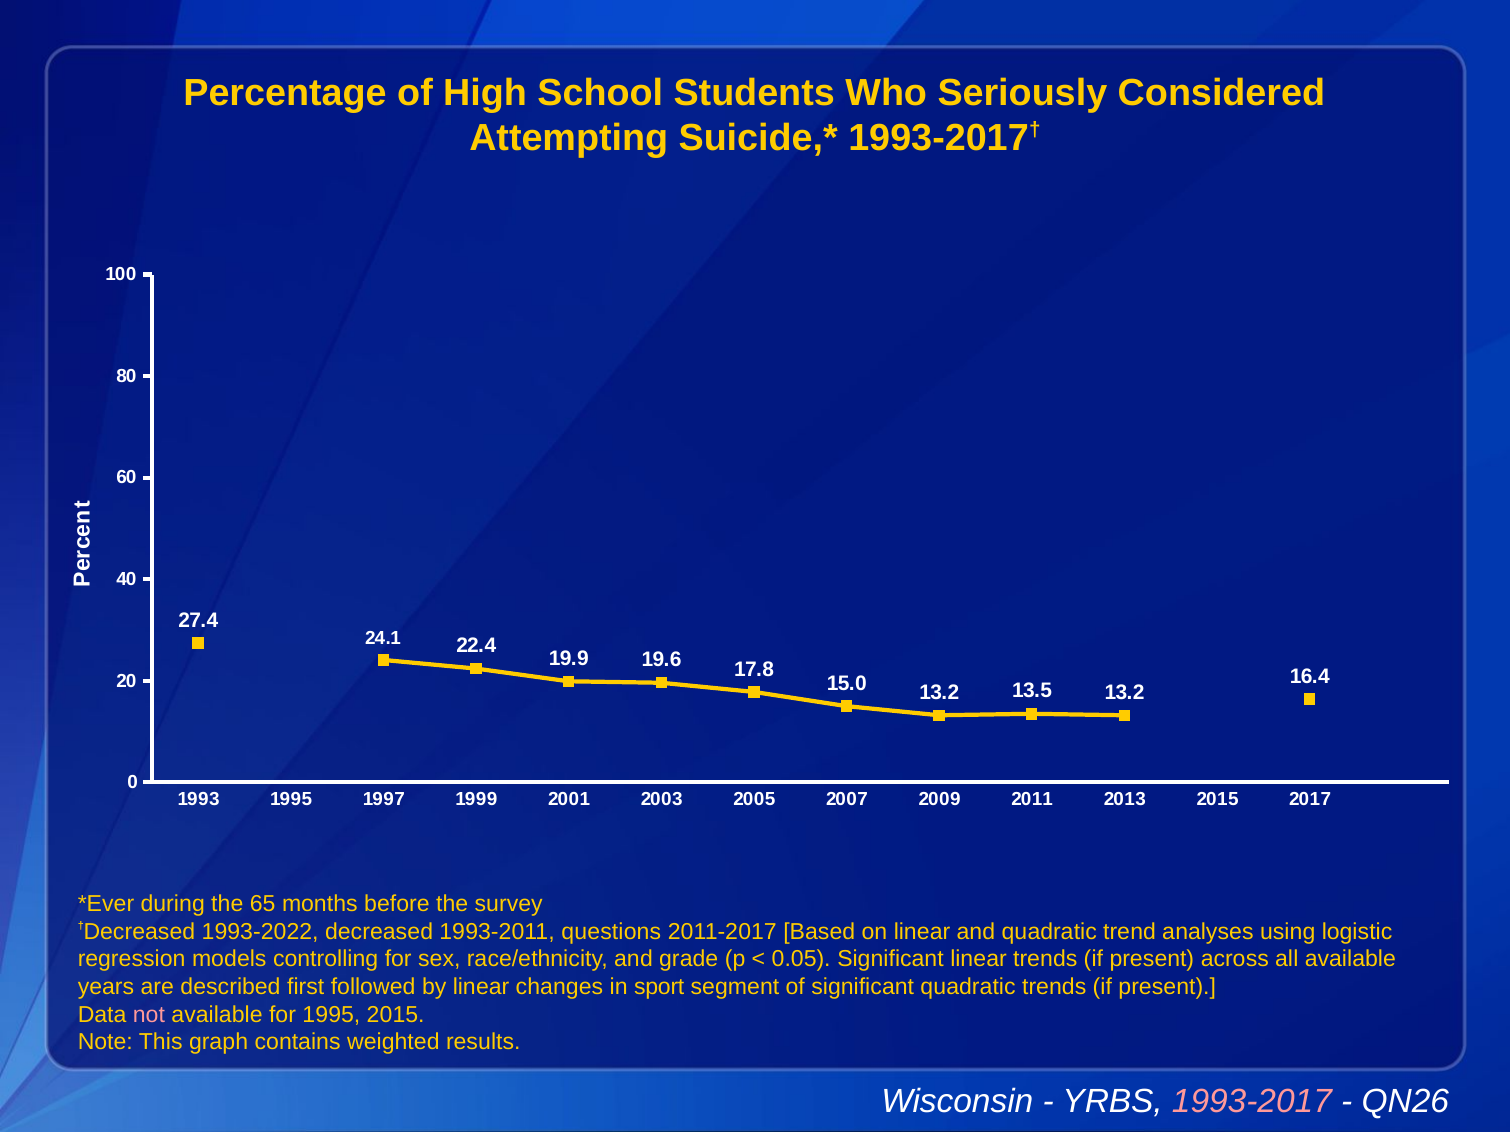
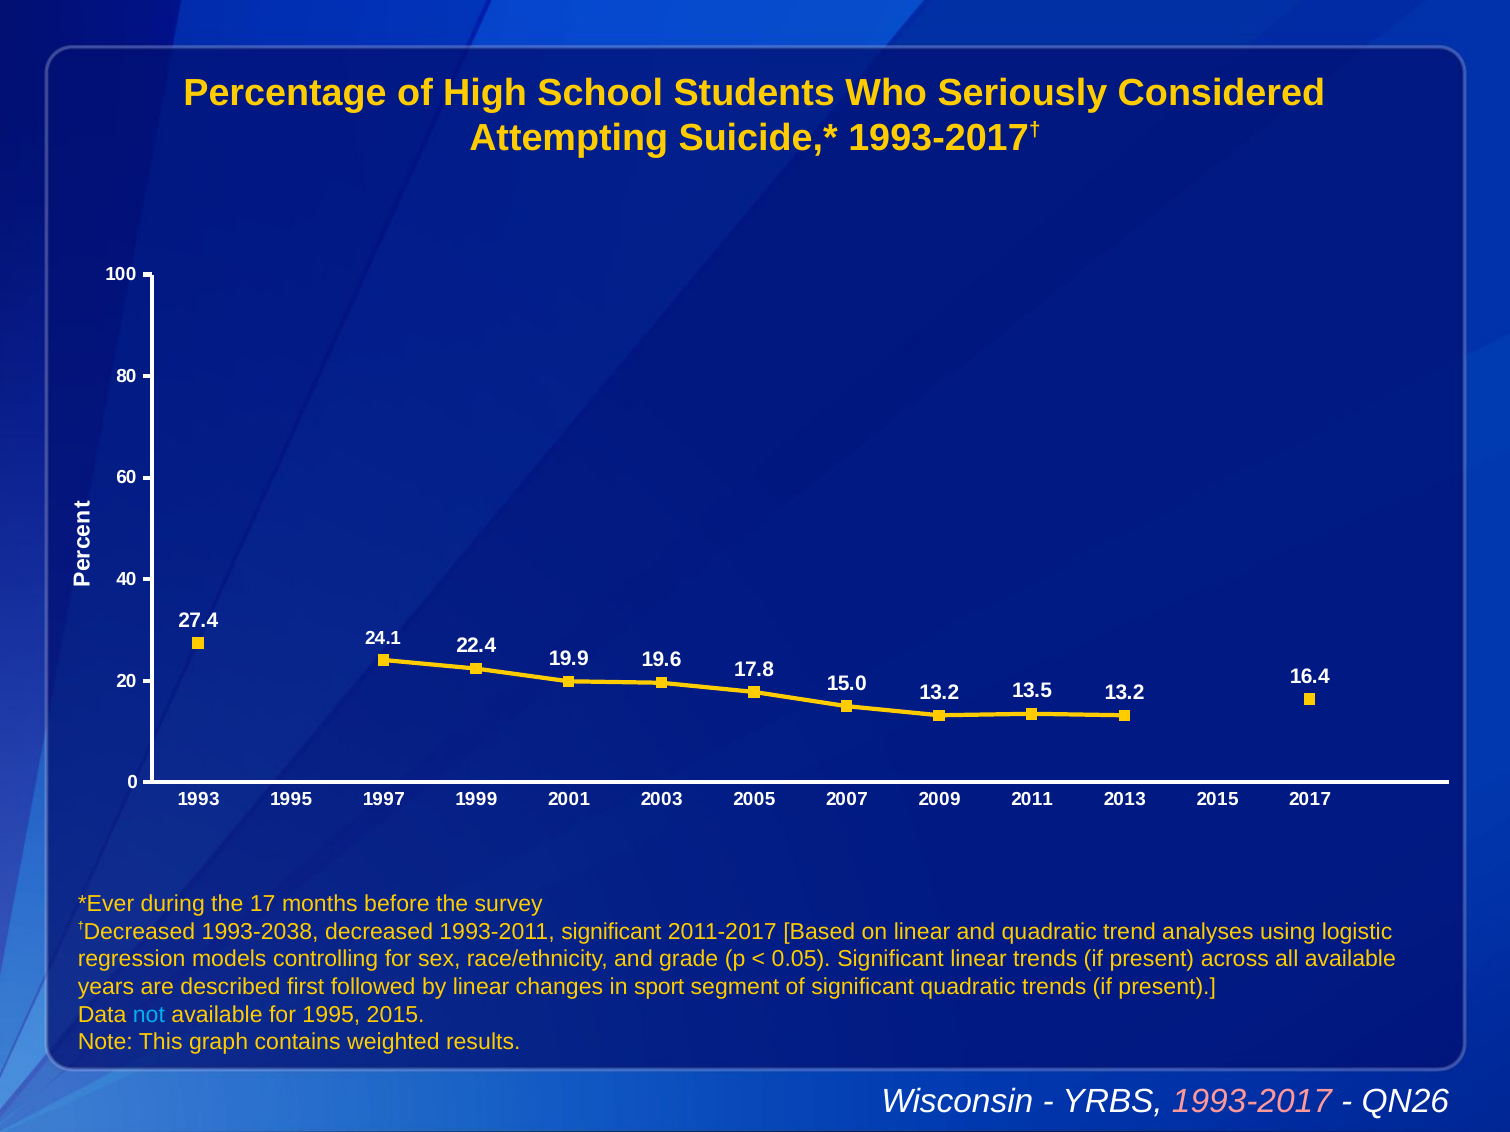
65: 65 -> 17 (263, 904)
1993-2022: 1993-2022 -> 1993-2038 (260, 932)
1993-2011 questions: questions -> significant (611, 932)
not colour: pink -> light blue (149, 1015)
